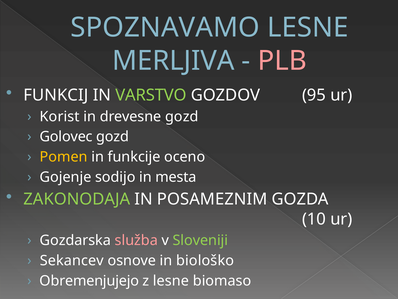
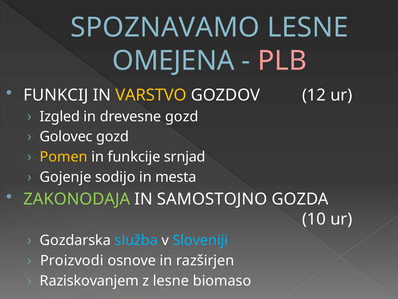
MERLJIVA: MERLJIVA -> OMEJENA (173, 61)
VARSTVO colour: light green -> yellow (151, 95)
95: 95 -> 12 (314, 95)
Korist: Korist -> Izgled (60, 116)
oceno: oceno -> srnjad (185, 157)
POSAMEZNIM: POSAMEZNIM -> SAMOSTOJNO (212, 199)
služba colour: pink -> light blue (136, 240)
Sloveniji colour: light green -> light blue (200, 240)
Sekancev: Sekancev -> Proizvodi (72, 260)
biološko: biološko -> razširjen (205, 260)
Obremenjujejo: Obremenjujejo -> Raziskovanjem (89, 280)
